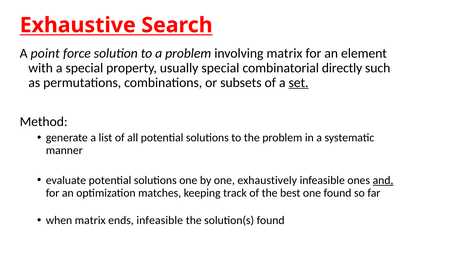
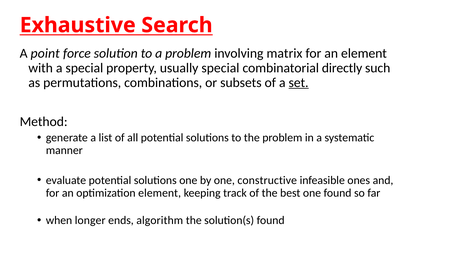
exhaustively: exhaustively -> constructive (267, 180)
and underline: present -> none (383, 180)
optimization matches: matches -> element (160, 193)
when matrix: matrix -> longer (90, 221)
ends infeasible: infeasible -> algorithm (160, 221)
